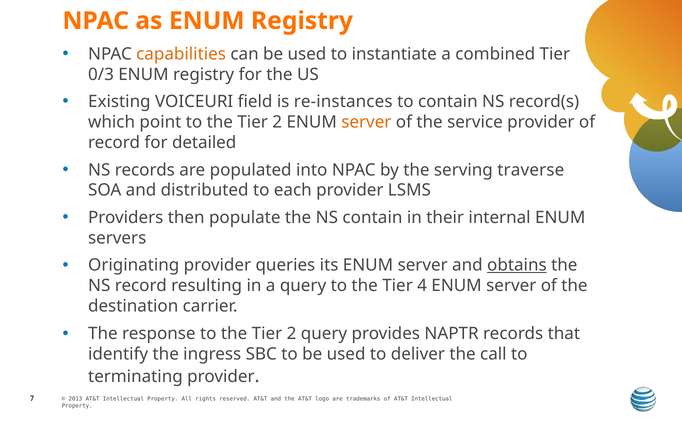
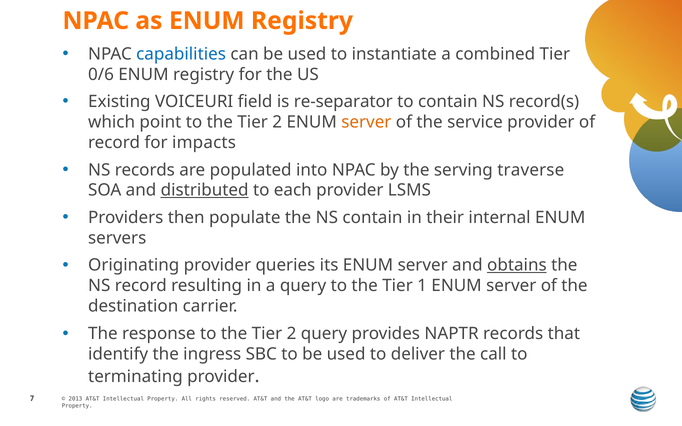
capabilities colour: orange -> blue (181, 54)
0/3: 0/3 -> 0/6 (101, 75)
re-instances: re-instances -> re-separator (343, 102)
detailed: detailed -> impacts (204, 143)
distributed underline: none -> present (205, 190)
4: 4 -> 1 (422, 286)
